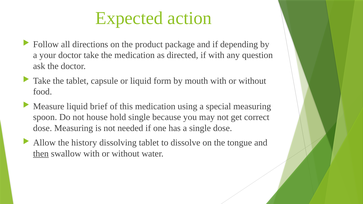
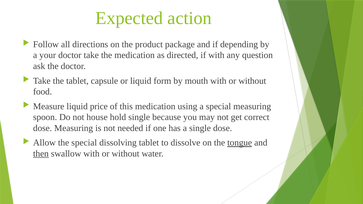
brief: brief -> price (99, 106)
the history: history -> special (84, 143)
tongue underline: none -> present (240, 143)
